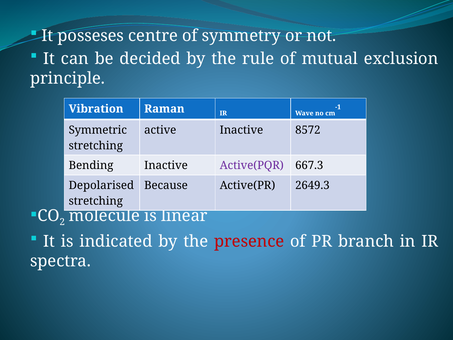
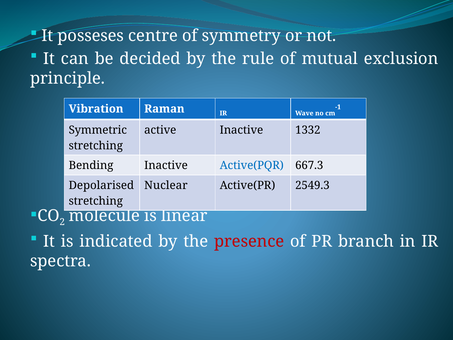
8572: 8572 -> 1332 (308, 130)
Active(PQR colour: purple -> blue (252, 165)
Because: Because -> Nuclear (166, 185)
2649.3: 2649.3 -> 2549.3 (312, 185)
